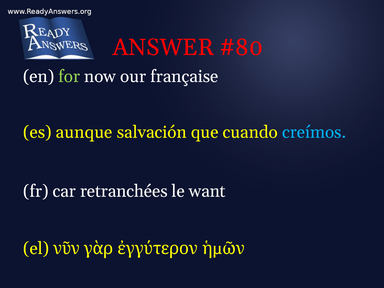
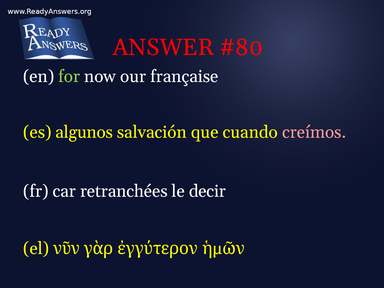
aunque: aunque -> algunos (84, 132)
creímos colour: light blue -> pink (314, 132)
want: want -> decir (207, 191)
